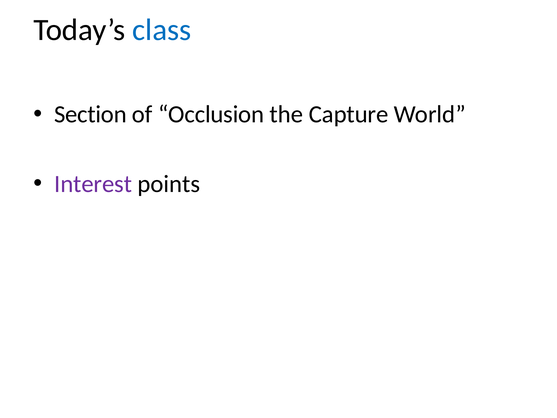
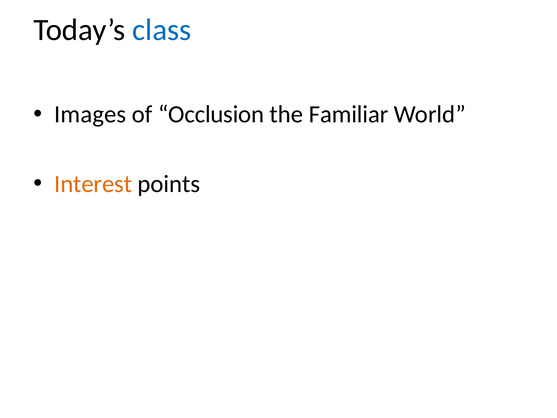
Section: Section -> Images (90, 114)
Capture: Capture -> Familiar (349, 114)
Interest colour: purple -> orange (93, 184)
